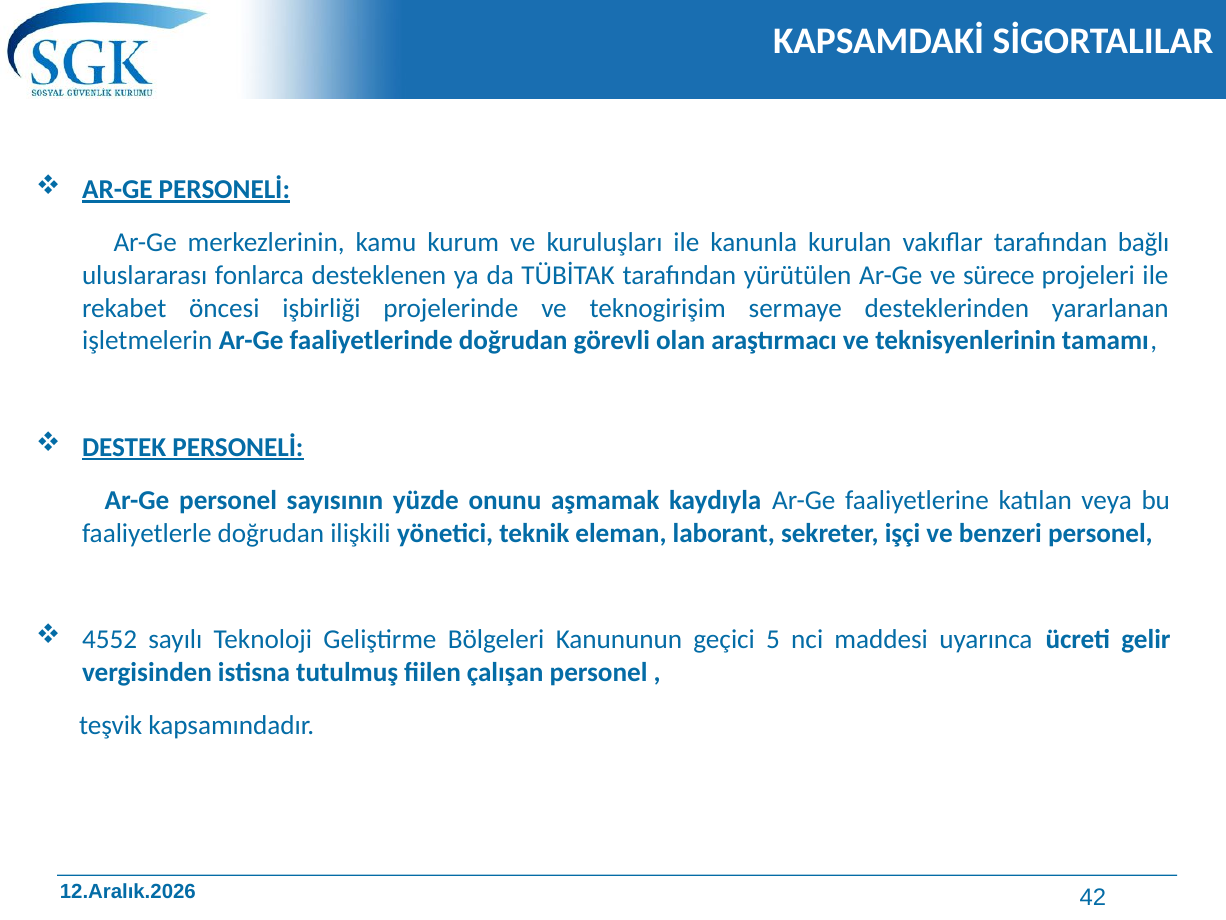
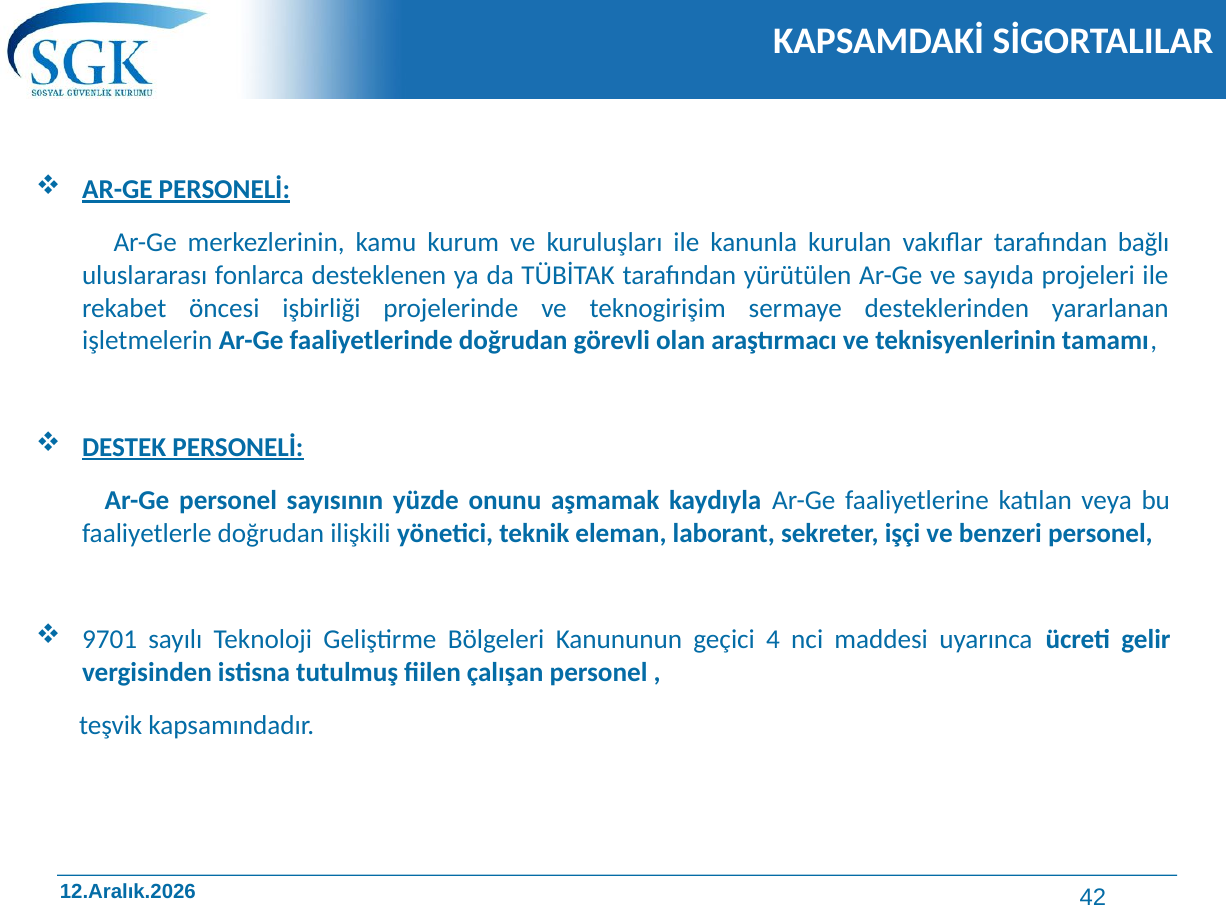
sürece: sürece -> sayıda (999, 275)
4552: 4552 -> 9701 (110, 639)
5: 5 -> 4 (773, 639)
